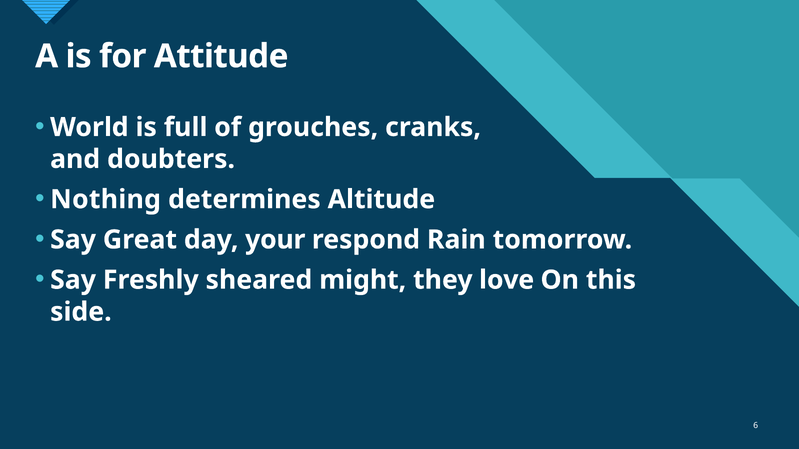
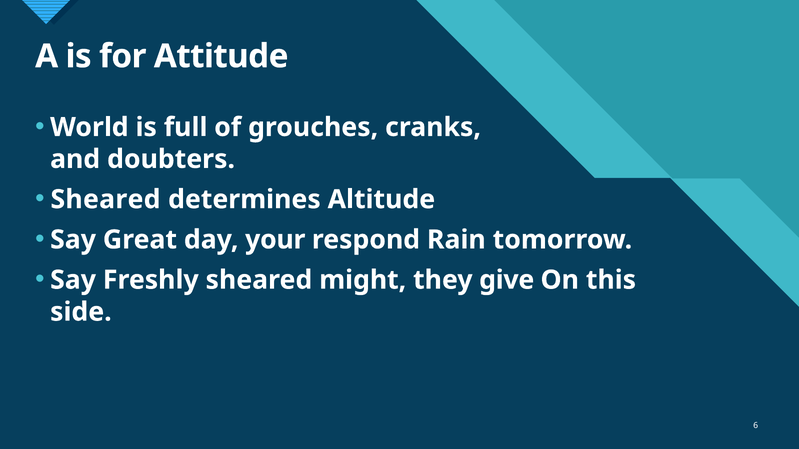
Nothing: Nothing -> Sheared (105, 200)
love: love -> give (507, 280)
